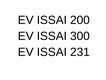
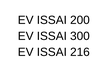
231: 231 -> 216 (80, 52)
